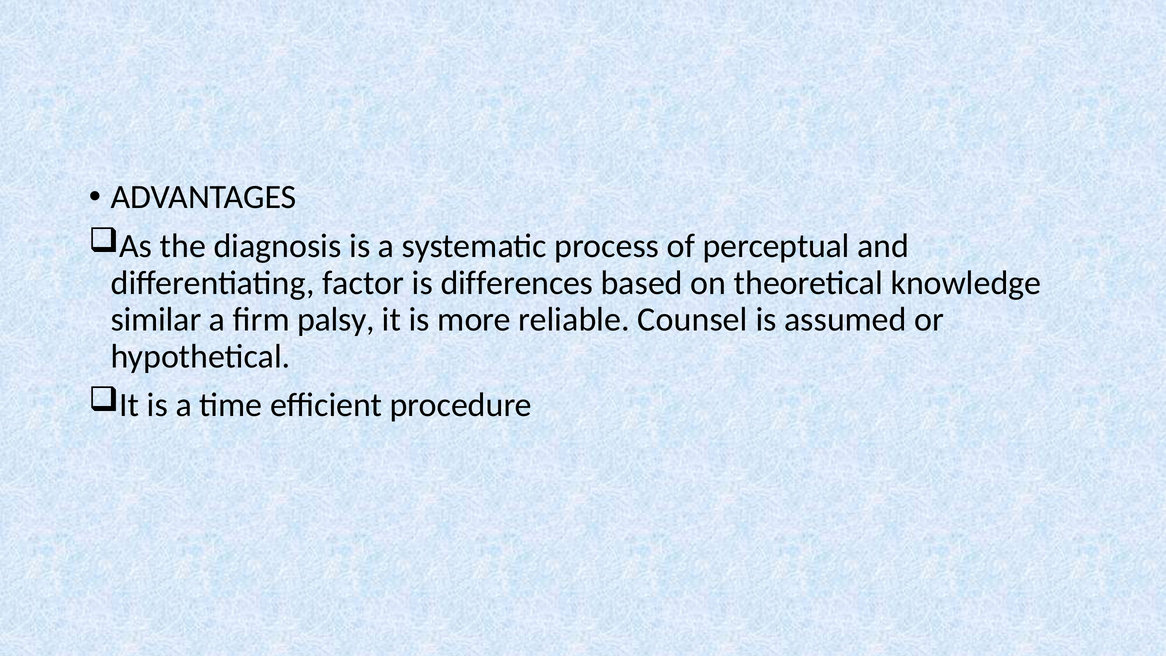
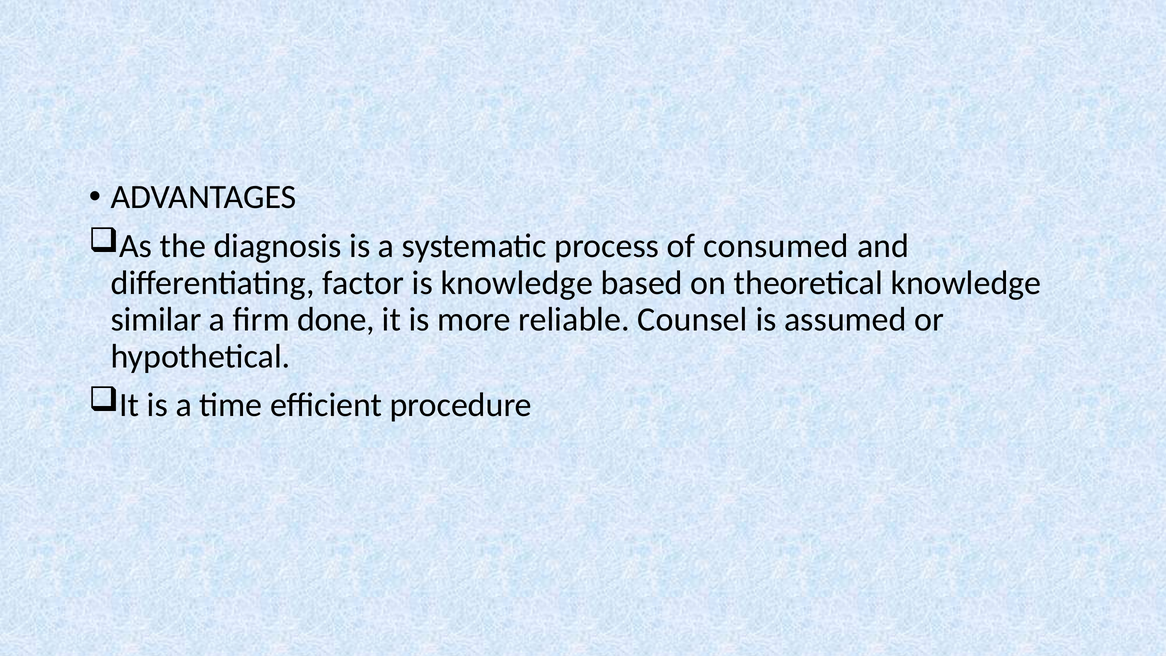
perceptual: perceptual -> consumed (776, 246)
is differences: differences -> knowledge (517, 283)
palsy: palsy -> done (336, 319)
